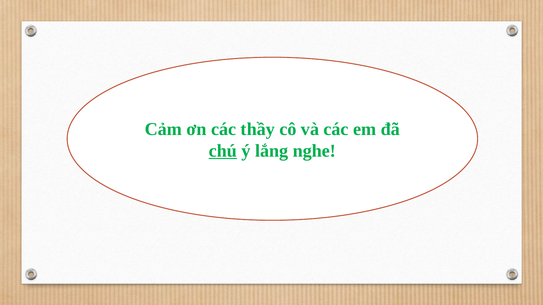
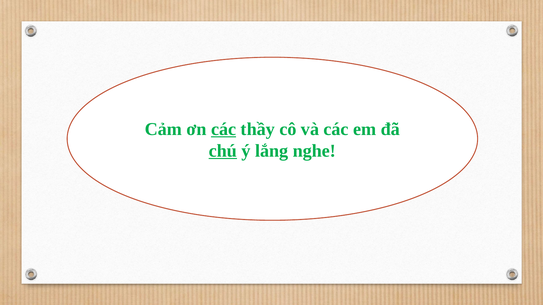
các underline: none -> present (224, 129)
